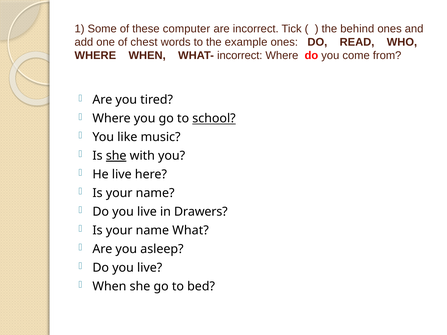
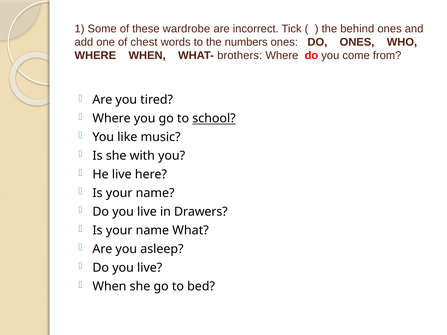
computer: computer -> wardrobe (187, 29)
example: example -> numbers (246, 42)
DO READ: READ -> ONES (357, 42)
WHAT- incorrect: incorrect -> brothers (240, 56)
she underline: present -> none (116, 156)
